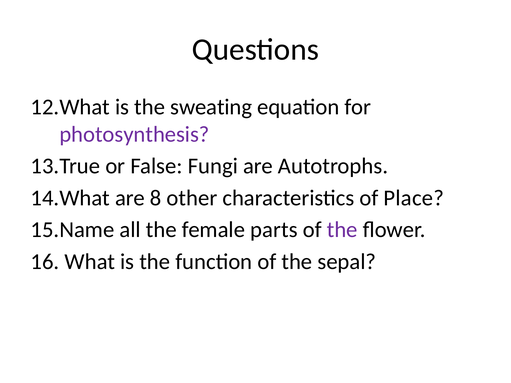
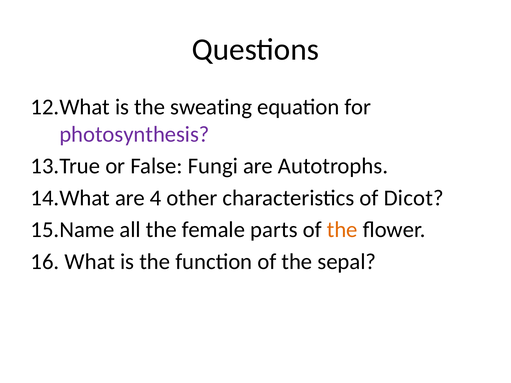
8: 8 -> 4 (156, 198)
Place: Place -> Dicot (414, 198)
the colour: purple -> orange (342, 230)
